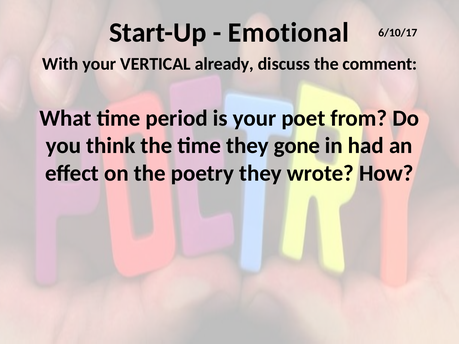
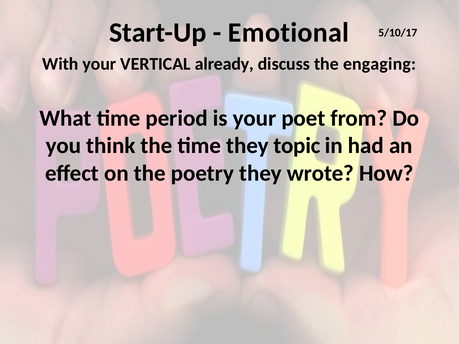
6/10/17: 6/10/17 -> 5/10/17 (398, 33)
comment: comment -> engaging (380, 64)
gone: gone -> topic (297, 146)
